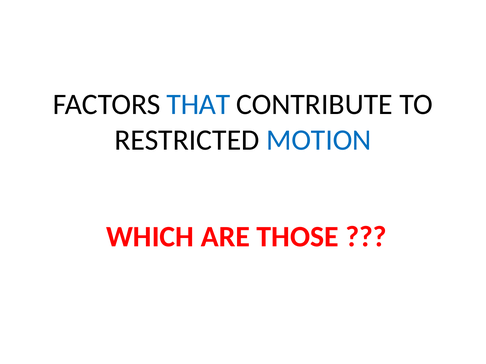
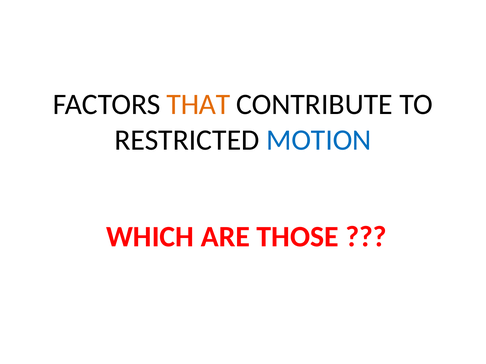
THAT colour: blue -> orange (198, 104)
